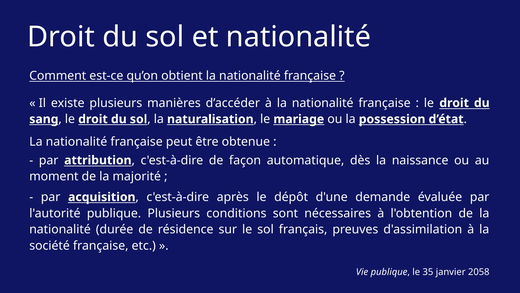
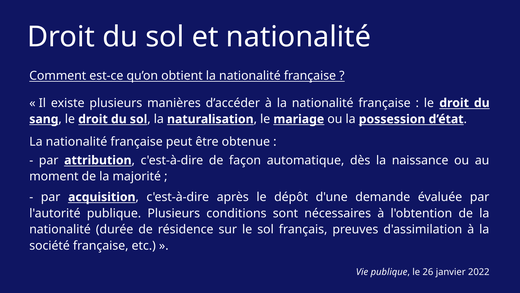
35: 35 -> 26 (428, 272)
2058: 2058 -> 2022 (479, 272)
